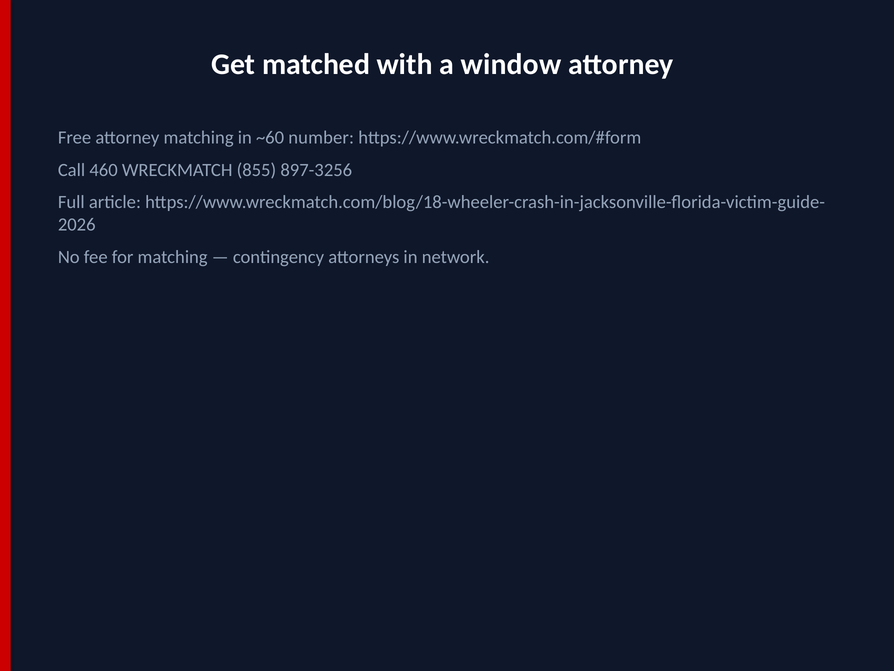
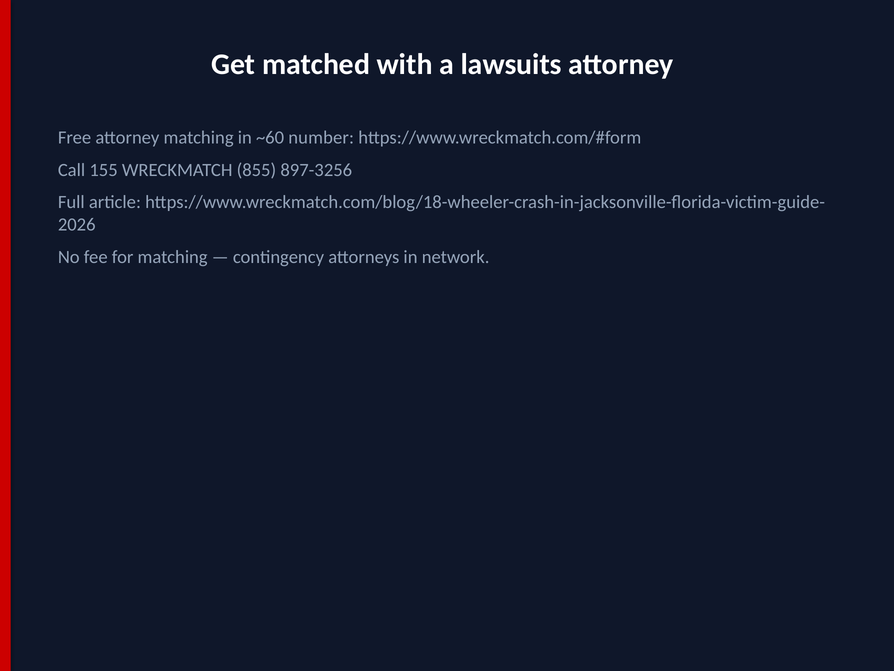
window: window -> lawsuits (511, 65)
460: 460 -> 155 (104, 170)
